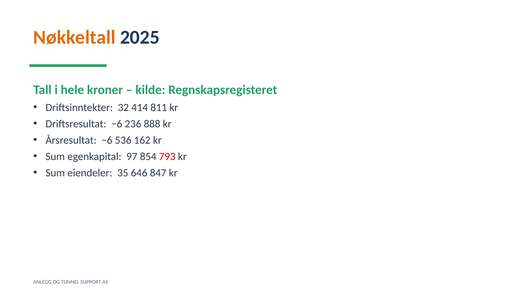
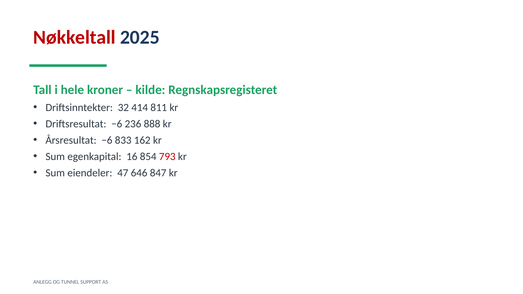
Nøkkeltall colour: orange -> red (74, 37)
536: 536 -> 833 (123, 140)
97: 97 -> 16 (132, 157)
35: 35 -> 47 (123, 173)
